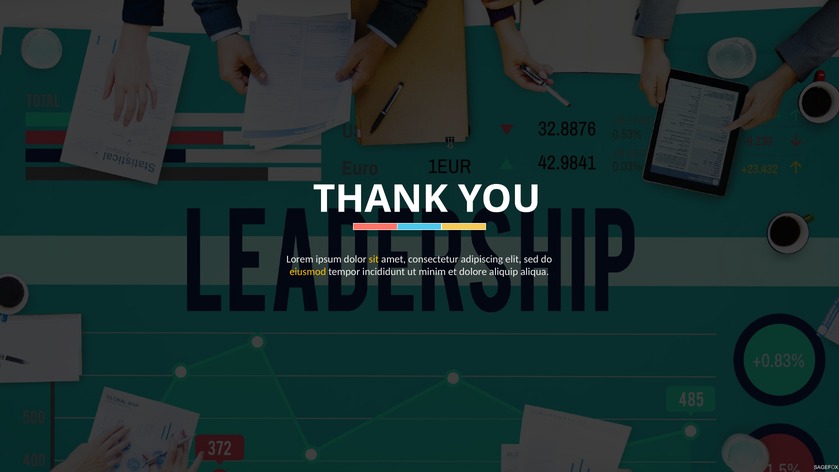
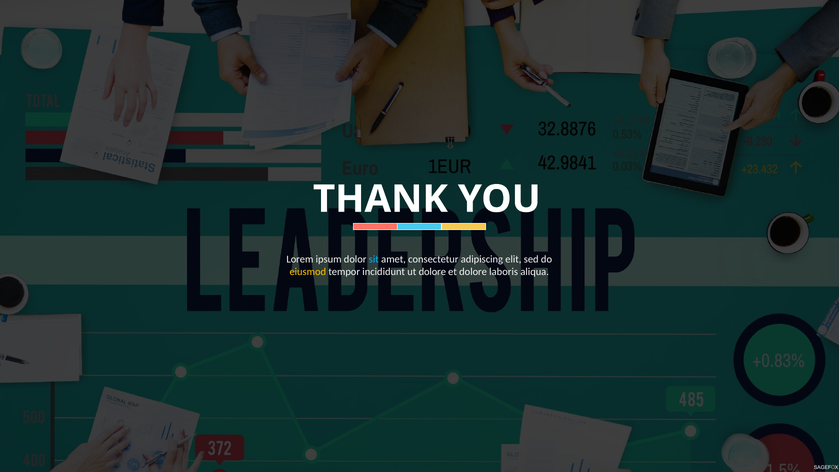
sit colour: yellow -> light blue (374, 259)
ut minim: minim -> dolore (432, 272)
aliquip: aliquip -> laboris (504, 272)
